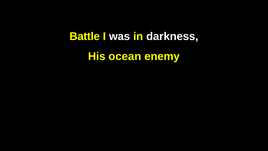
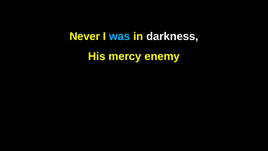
Battle: Battle -> Never (85, 36)
was colour: white -> light blue (120, 36)
ocean: ocean -> mercy (125, 56)
